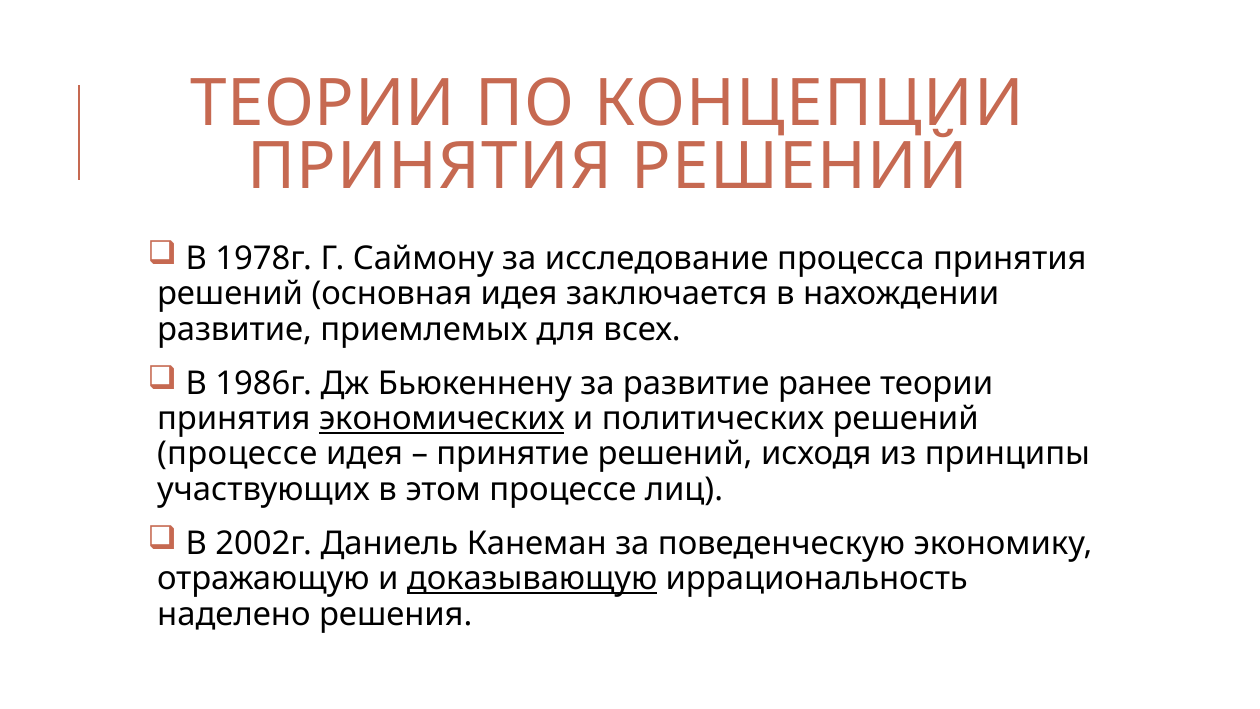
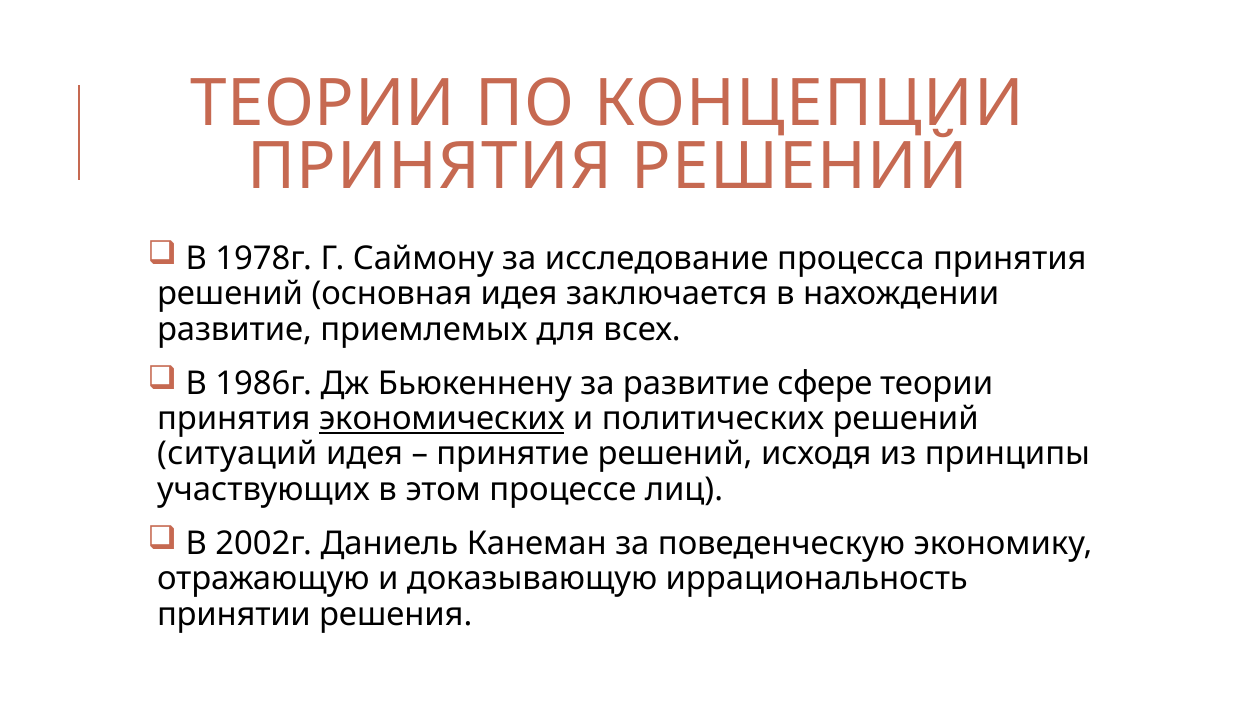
ранее: ранее -> сфере (825, 383)
процессе: процессе -> ситуаций (237, 454)
доказывающую underline: present -> none (532, 579)
наделено: наделено -> принятии (234, 614)
